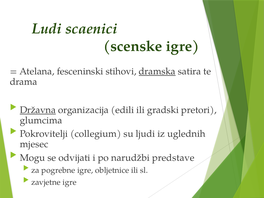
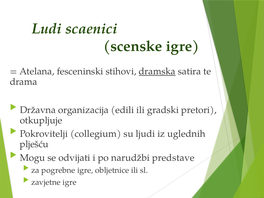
Državna underline: present -> none (38, 110)
glumcima: glumcima -> otkupljuje (41, 120)
mjesec: mjesec -> plješću (34, 144)
